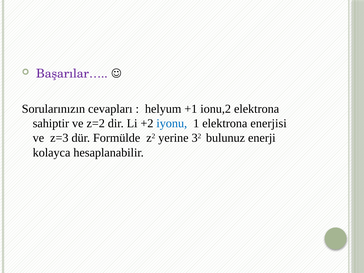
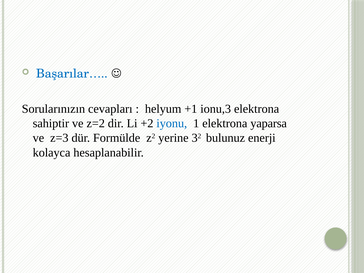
Başarılar… colour: purple -> blue (72, 74)
ionu,2: ionu,2 -> ionu,3 (216, 109)
enerjisi: enerjisi -> yaparsa (269, 123)
